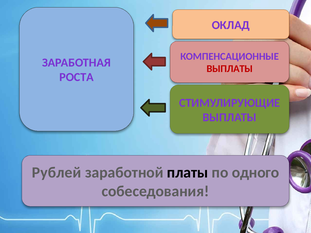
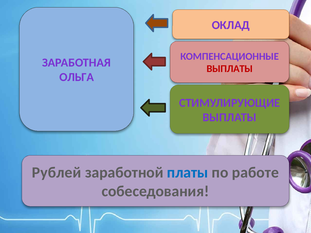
РОСТА: РОСТА -> ОЛЬГА (77, 77)
платы colour: black -> blue (188, 173)
одного: одного -> работе (255, 173)
